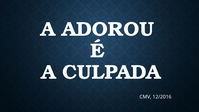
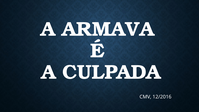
ADOROU: ADOROU -> ARMAVA (108, 29)
